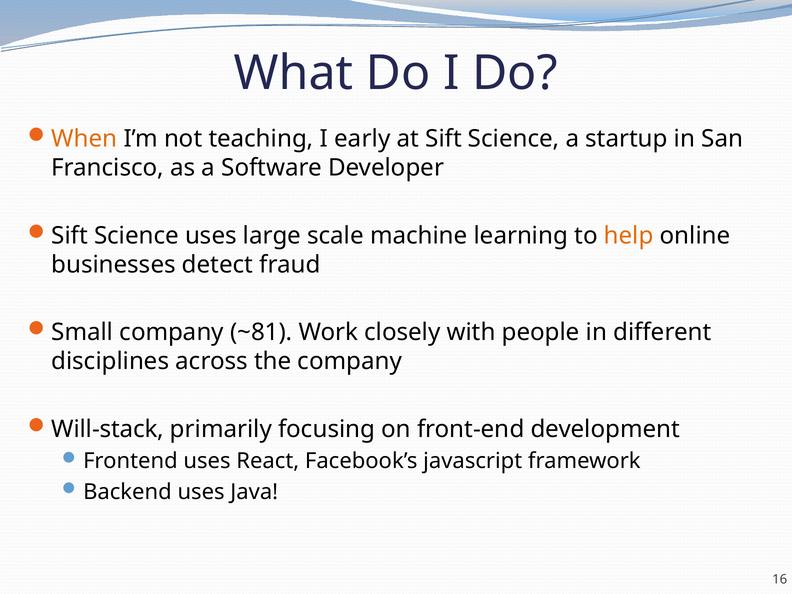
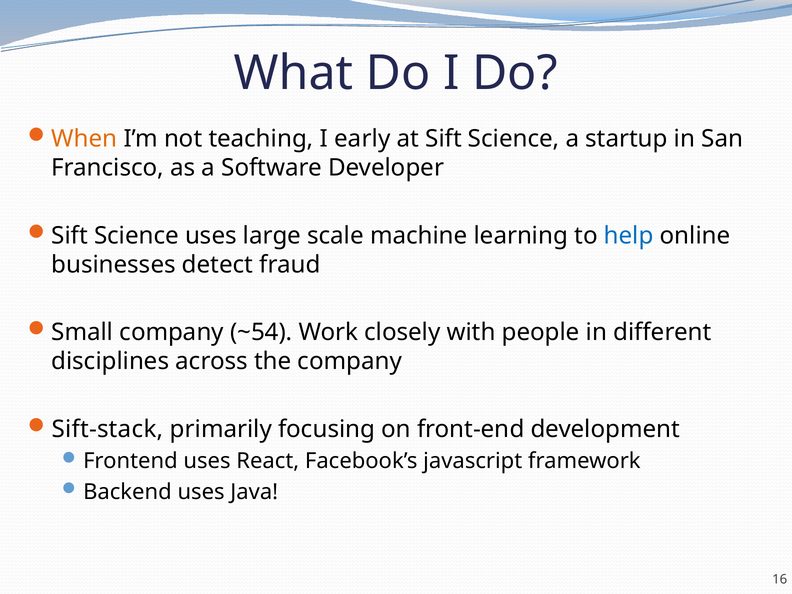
help colour: orange -> blue (629, 236)
~81: ~81 -> ~54 (261, 332)
Will-stack: Will-stack -> Sift-stack (107, 429)
